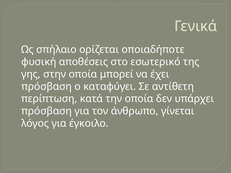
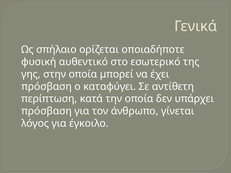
αποθέσεις: αποθέσεις -> αυθεντικό (83, 62)
